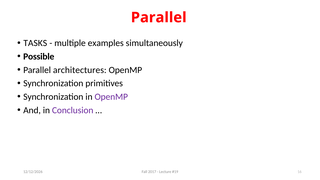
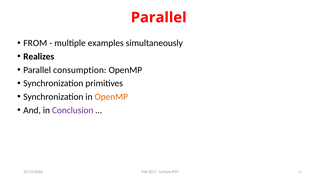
TASKS: TASKS -> FROM (35, 43)
Possible: Possible -> Realizes (39, 57)
architectures: architectures -> consumption (80, 70)
OpenMP colour: purple -> orange (111, 97)
